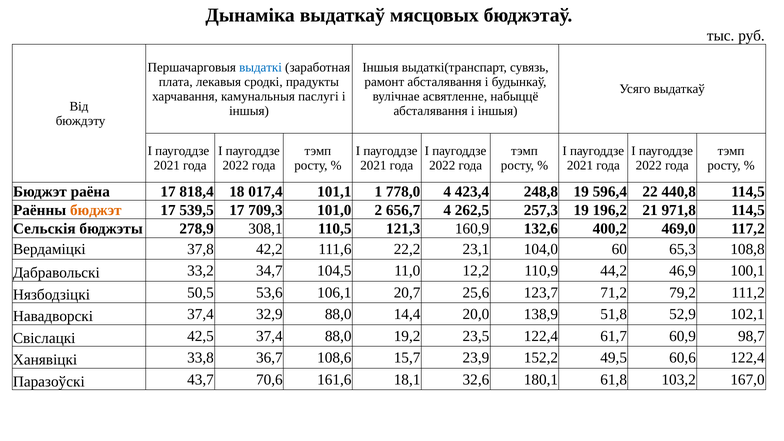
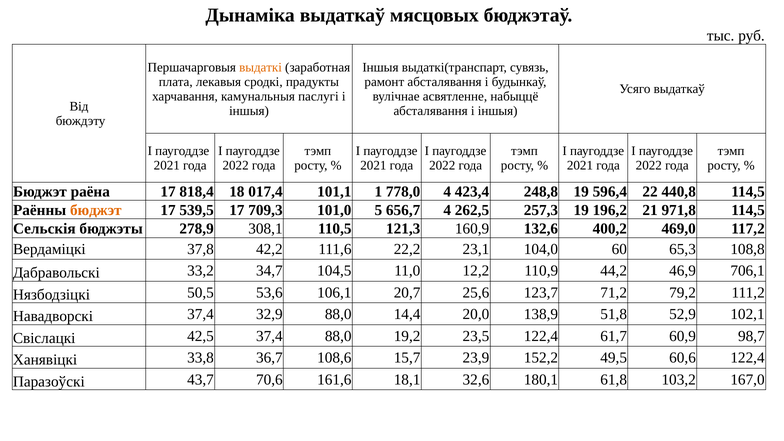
выдаткі colour: blue -> orange (261, 67)
2: 2 -> 5 (378, 210)
100,1: 100,1 -> 706,1 (748, 271)
